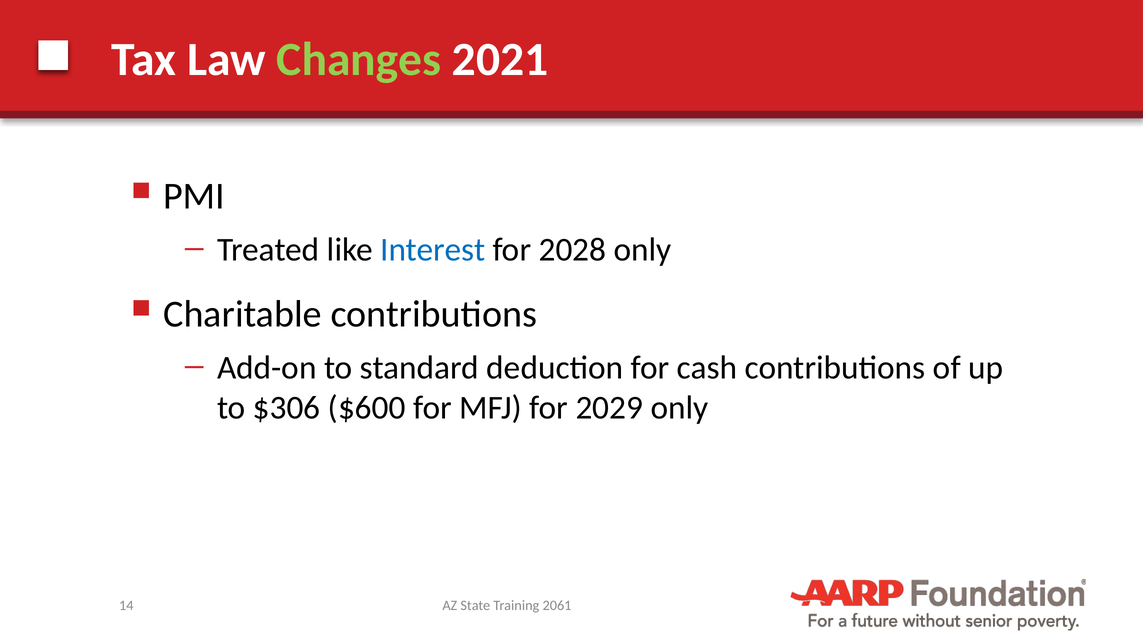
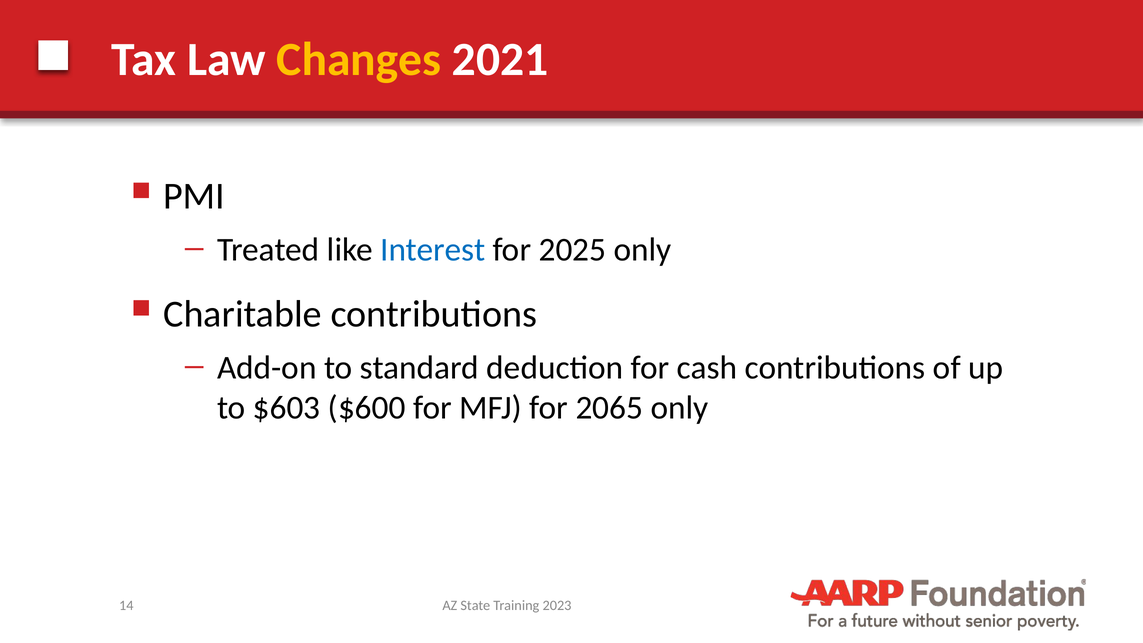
Changes colour: light green -> yellow (359, 60)
2028: 2028 -> 2025 (572, 250)
$306: $306 -> $603 (287, 407)
2029: 2029 -> 2065 (609, 407)
2061: 2061 -> 2023 (557, 605)
